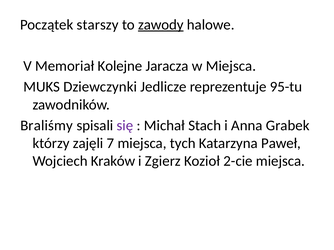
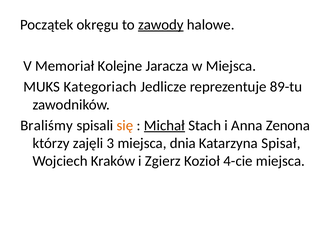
starszy: starszy -> okręgu (98, 25)
Dziewczynki: Dziewczynki -> Kategoriach (100, 87)
95-tu: 95-tu -> 89-tu (286, 87)
się colour: purple -> orange (125, 126)
Michał underline: none -> present (164, 126)
Grabek: Grabek -> Zenona (288, 126)
7: 7 -> 3 (110, 143)
tych: tych -> dnia (183, 143)
Paweł: Paweł -> Spisał (281, 143)
2-cie: 2-cie -> 4-cie (238, 161)
